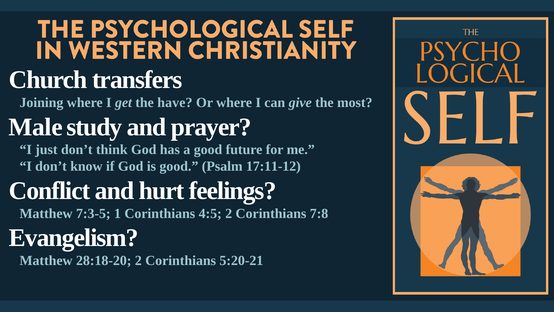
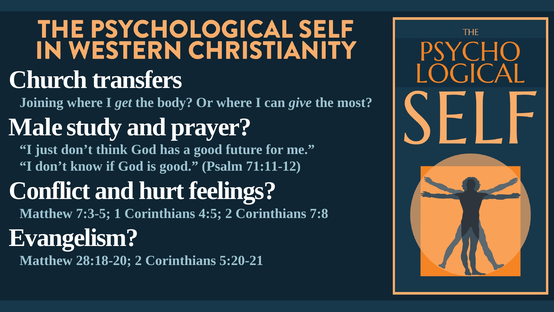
have: have -> body (175, 102)
17:11-12: 17:11-12 -> 71:11-12 (273, 166)
